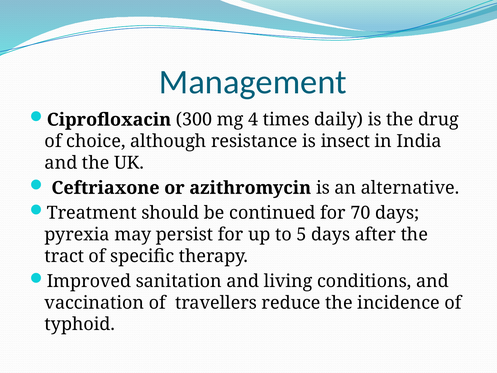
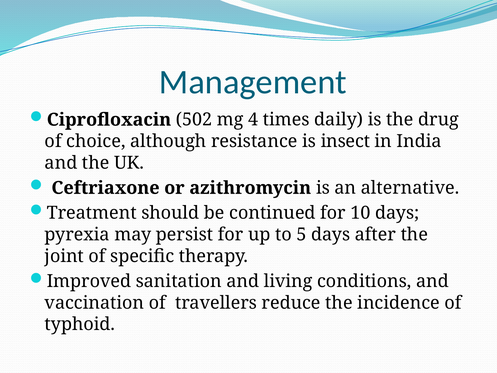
300: 300 -> 502 (194, 120)
70: 70 -> 10 (360, 213)
tract: tract -> joint (64, 256)
